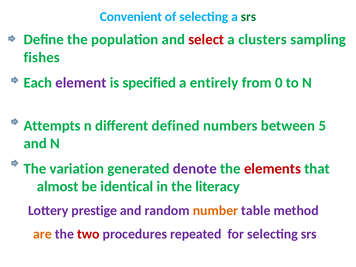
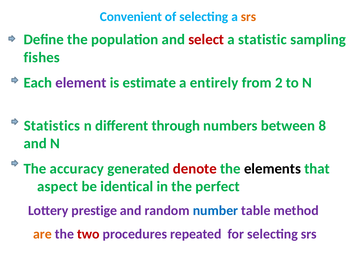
srs colour: green -> orange (249, 17)
clusters: clusters -> statistic (263, 39)
specified: specified -> estimate (149, 83)
0: 0 -> 2 (279, 83)
Attempts: Attempts -> Statistics (52, 126)
defined: defined -> through (176, 126)
5: 5 -> 8 (322, 126)
variation: variation -> accuracy (77, 169)
denote colour: purple -> red (195, 169)
elements colour: red -> black (272, 169)
almost: almost -> aspect (58, 186)
literacy: literacy -> perfect (218, 186)
number colour: orange -> blue (215, 211)
